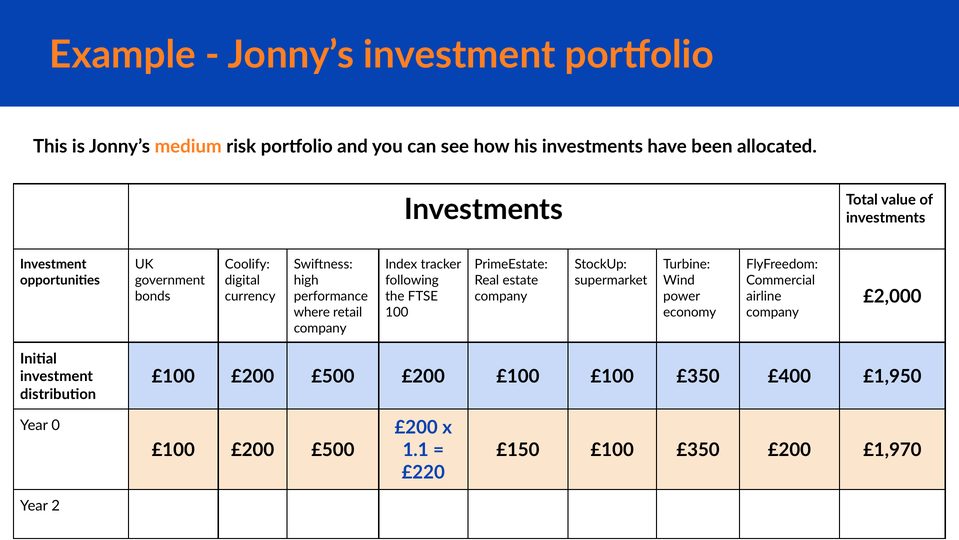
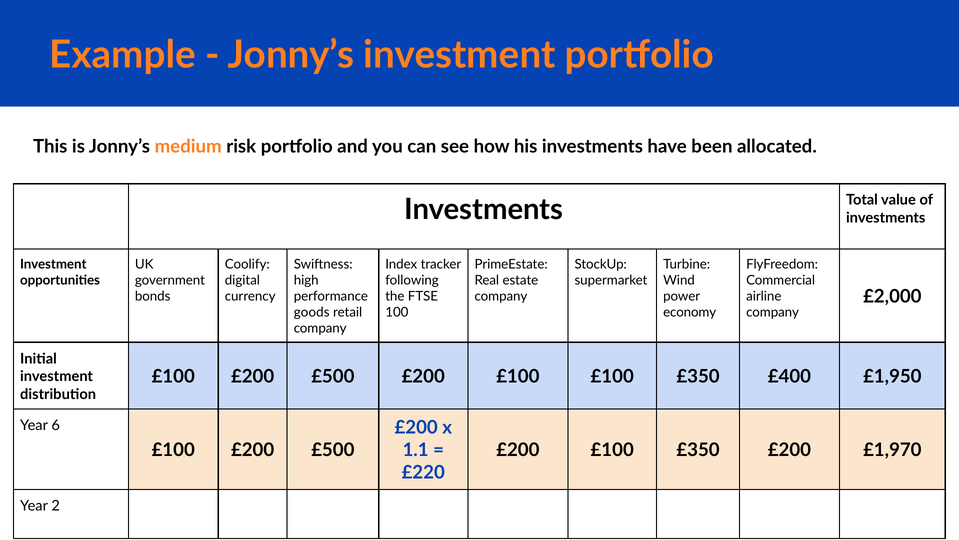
where: where -> goods (312, 312)
0: 0 -> 6 (56, 425)
£150: £150 -> £200 (518, 450)
